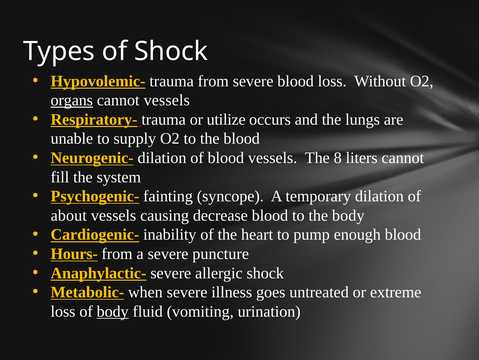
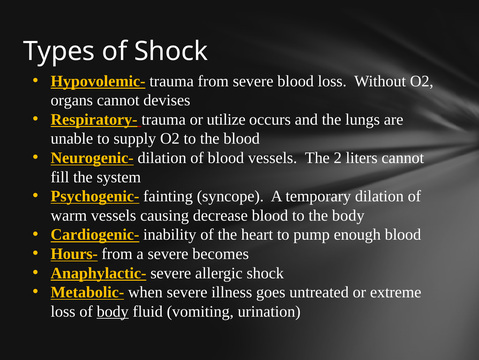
organs underline: present -> none (72, 100)
cannot vessels: vessels -> devises (167, 100)
8: 8 -> 2 (338, 158)
about: about -> warm (69, 215)
puncture: puncture -> becomes (221, 253)
